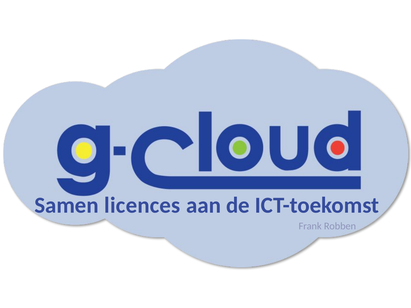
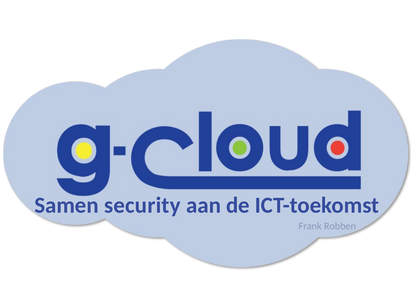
licences: licences -> security (142, 205)
